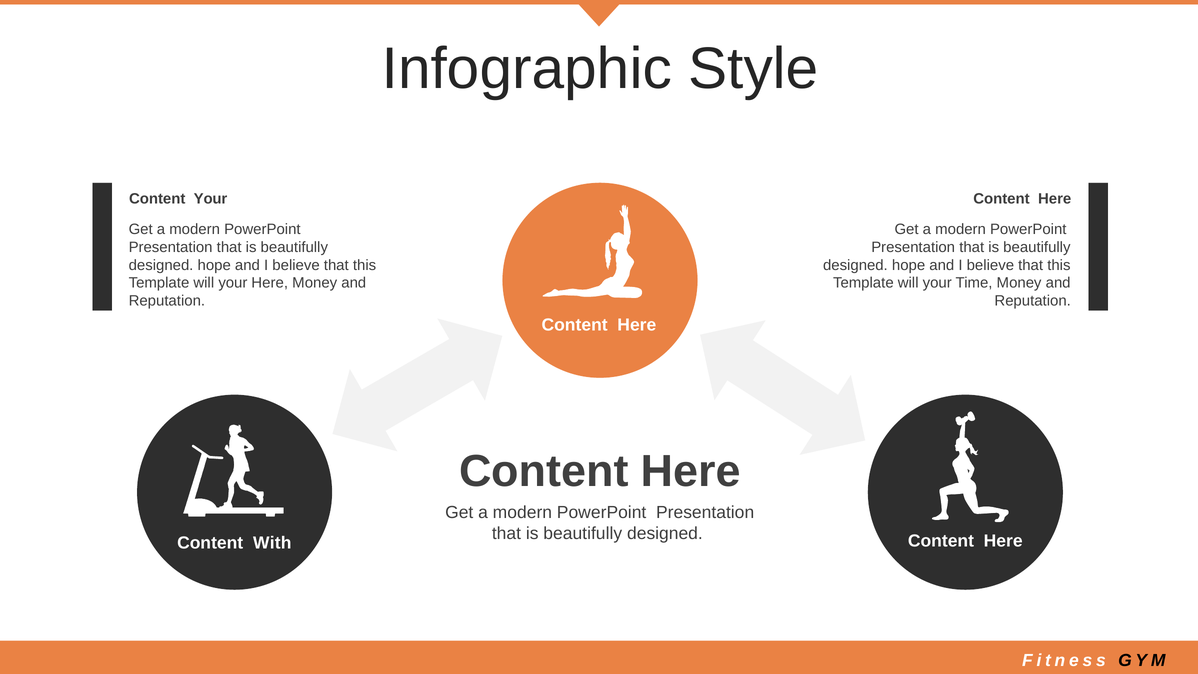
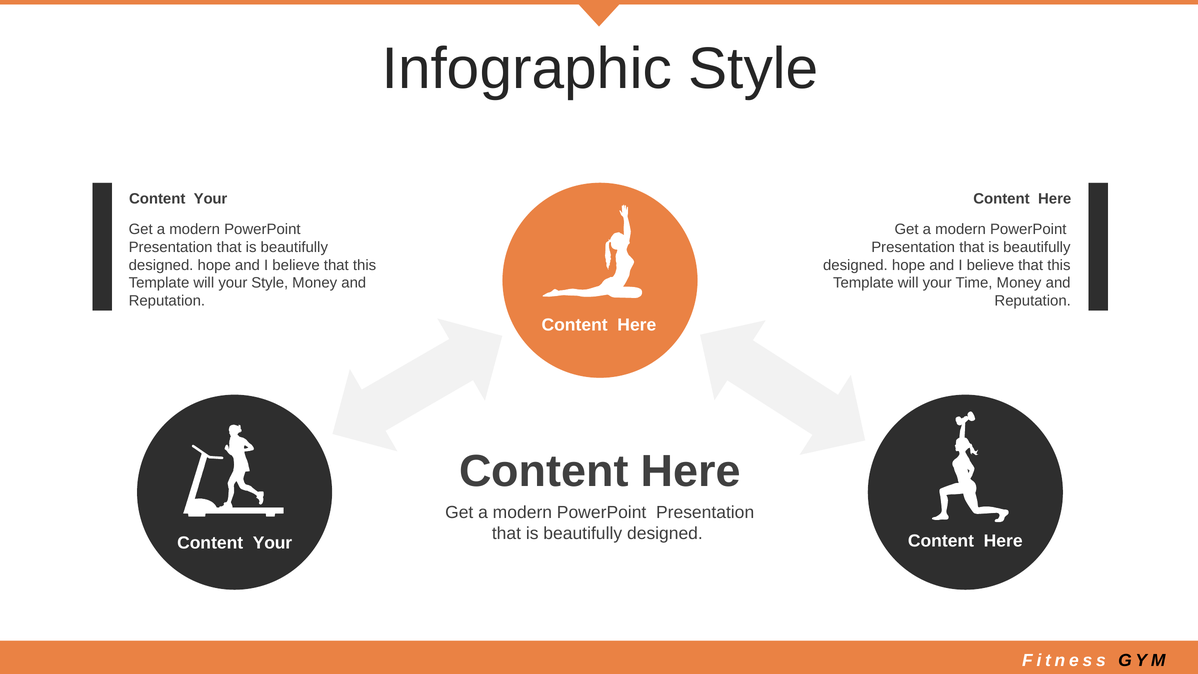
your Here: Here -> Style (270, 283)
With: With -> Your (272, 543)
